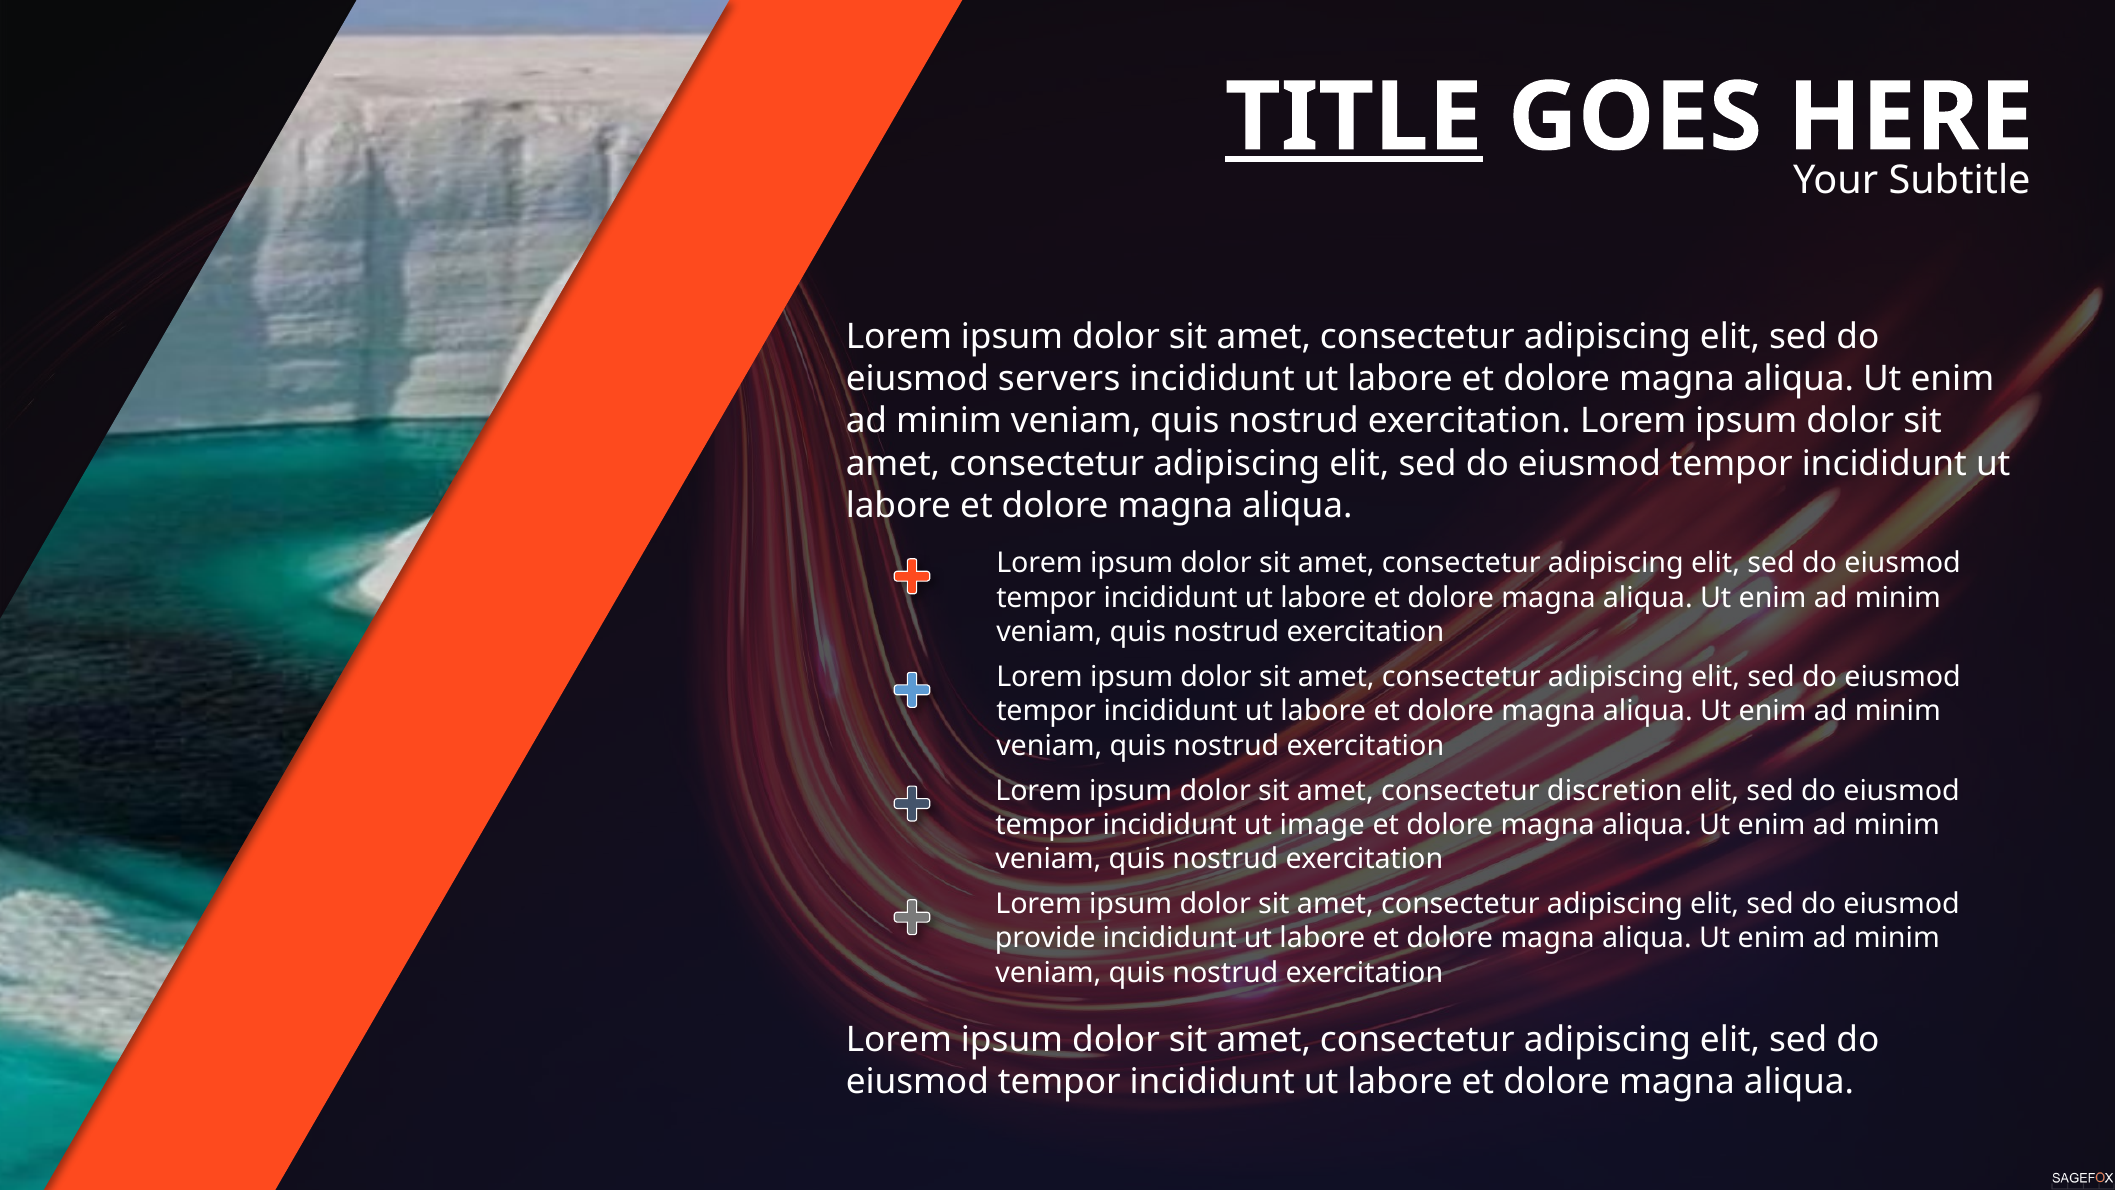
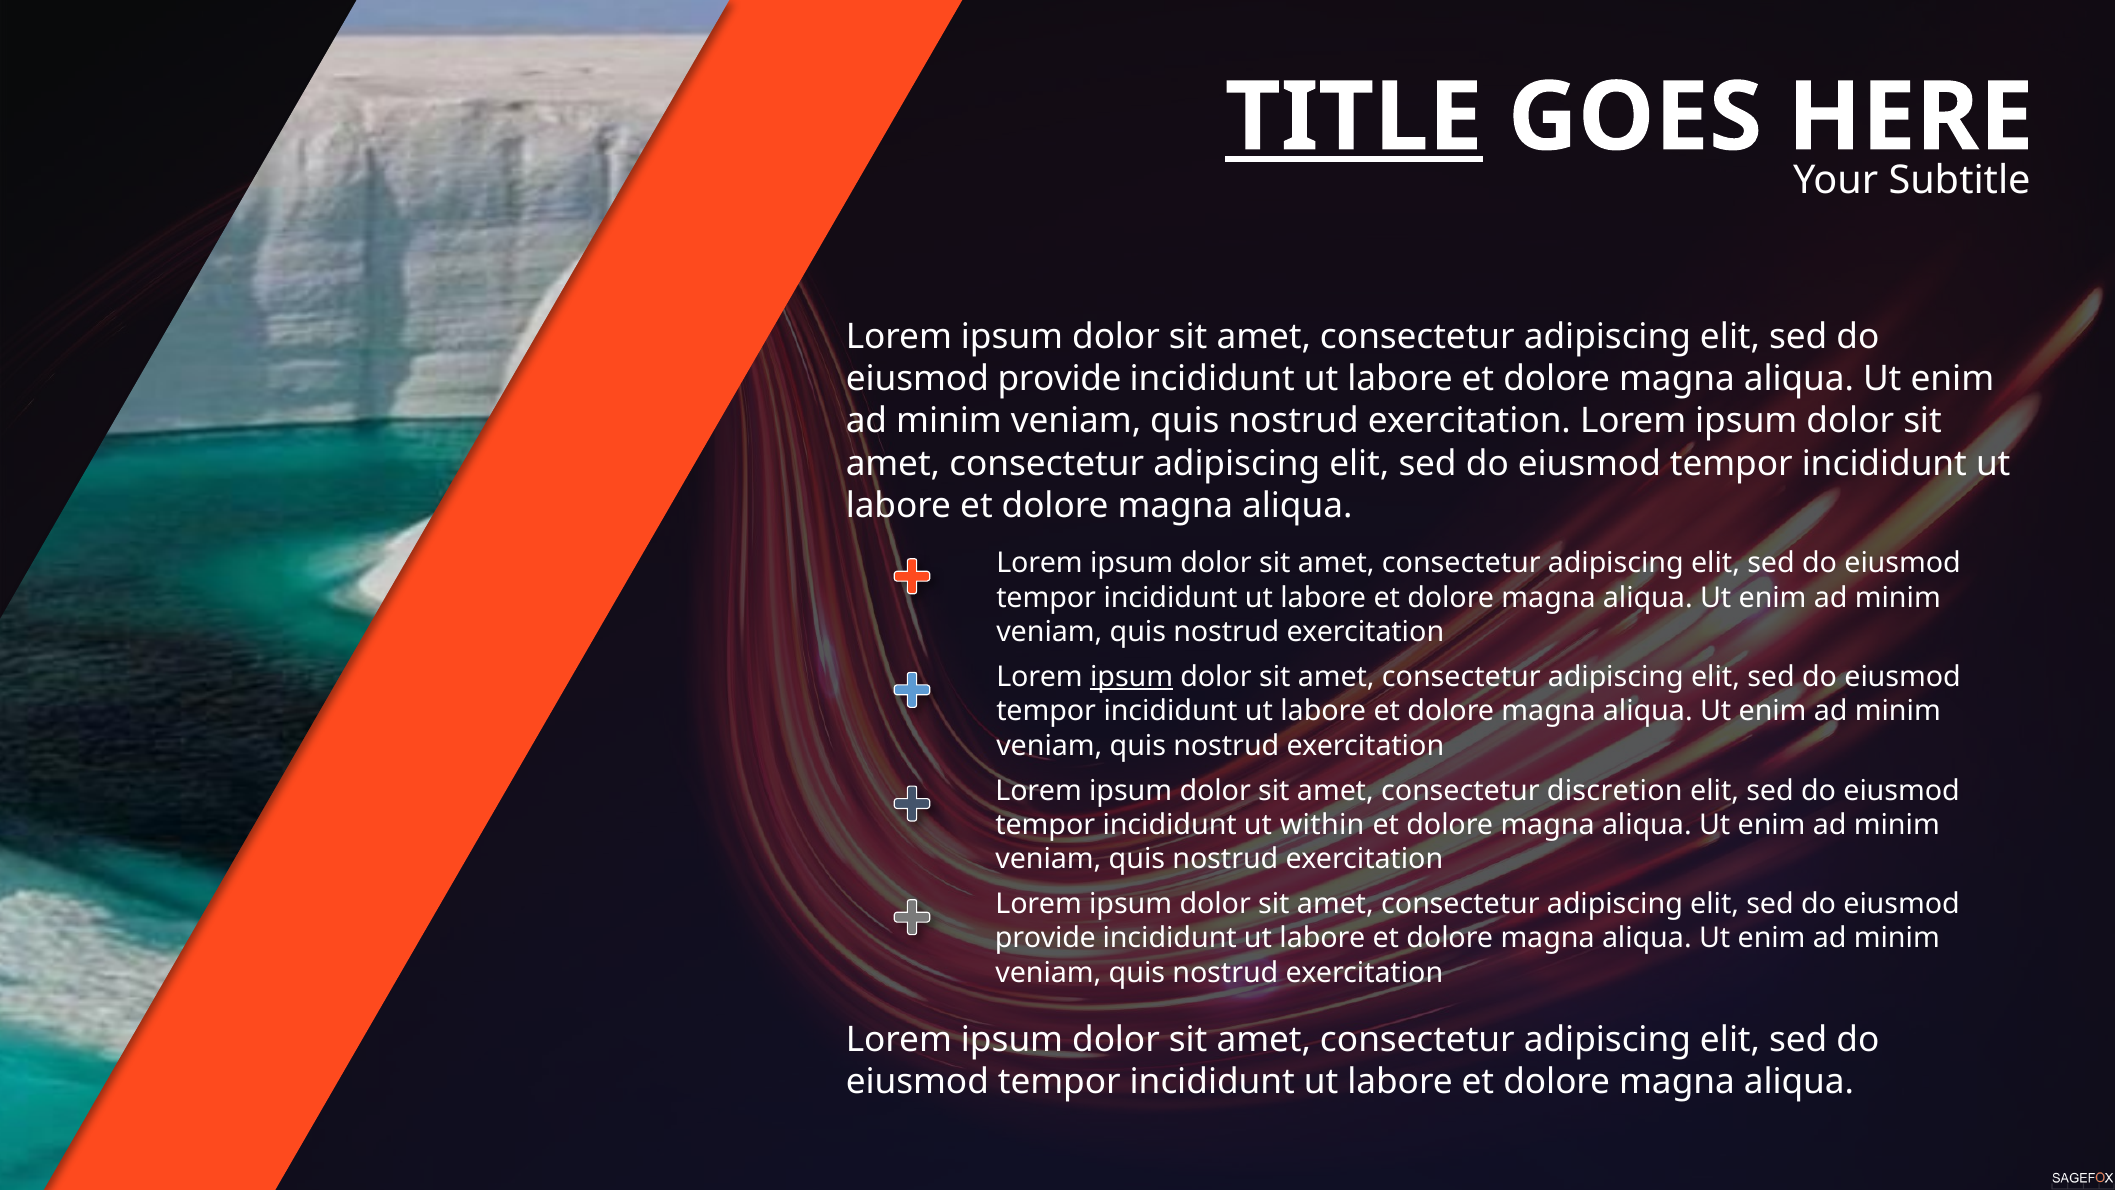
servers: servers -> provide (1060, 379)
ipsum underline: none -> present (1132, 677)
image: image -> within (1322, 825)
